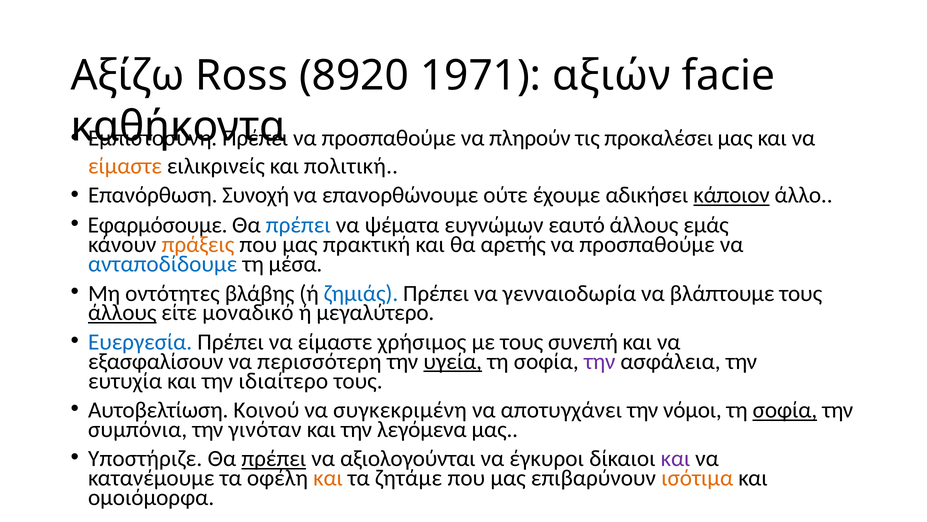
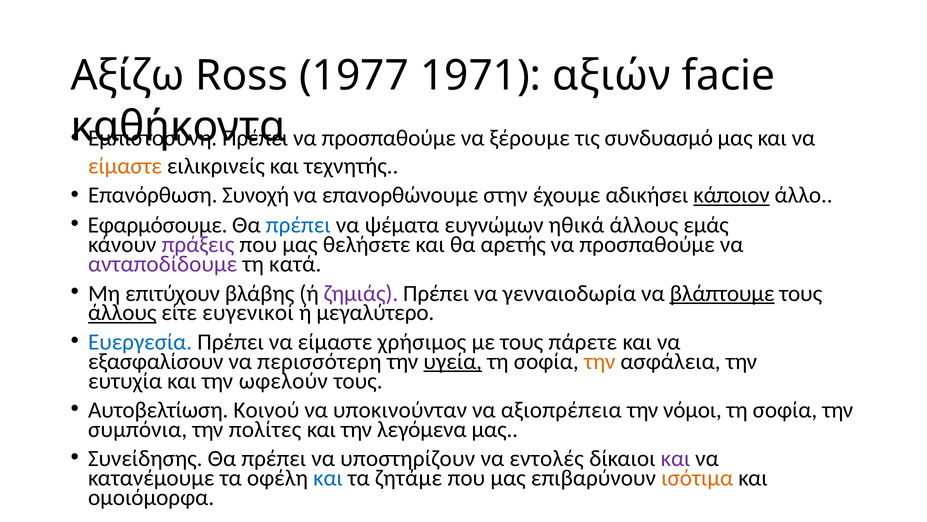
8920: 8920 -> 1977 (354, 76)
πληρούν: πληρούν -> ξέρουμε (530, 138)
προκαλέσει: προκαλέσει -> συνδυασμό (659, 138)
πολιτική: πολιτική -> τεχνητής (351, 166)
ούτε: ούτε -> στην (505, 195)
εαυτό: εαυτό -> ηθικά (576, 225)
πράξεις colour: orange -> purple (198, 244)
πρακτική: πρακτική -> θελήσετε (367, 244)
ανταποδίδουμε colour: blue -> purple (163, 264)
μέσα: μέσα -> κατά (295, 264)
οντότητες: οντότητες -> επιτύχουν (173, 293)
ζημιάς colour: blue -> purple (361, 293)
βλάπτουμε underline: none -> present (722, 293)
μοναδικό: μοναδικό -> ευγενικοί (248, 312)
συνεπή: συνεπή -> πάρετε (583, 342)
την colour: purple -> orange (600, 361)
ιδιαίτερο: ιδιαίτερο -> ωφελούν (283, 380)
συγκεκριμένη: συγκεκριμένη -> υποκινούνταν (400, 410)
αποτυγχάνει: αποτυγχάνει -> αξιοπρέπεια (561, 410)
σοφία underline: present -> none (785, 410)
γινόταν: γινόταν -> πολίτες (265, 429)
Υποστήριζε: Υποστήριζε -> Συνείδησης (145, 458)
πρέπει underline: present -> none (274, 458)
αξιολογούνται: αξιολογούνται -> υποστηρίζουν (408, 458)
έγκυροι: έγκυροι -> εντολές (547, 458)
και colour: orange -> blue (328, 478)
